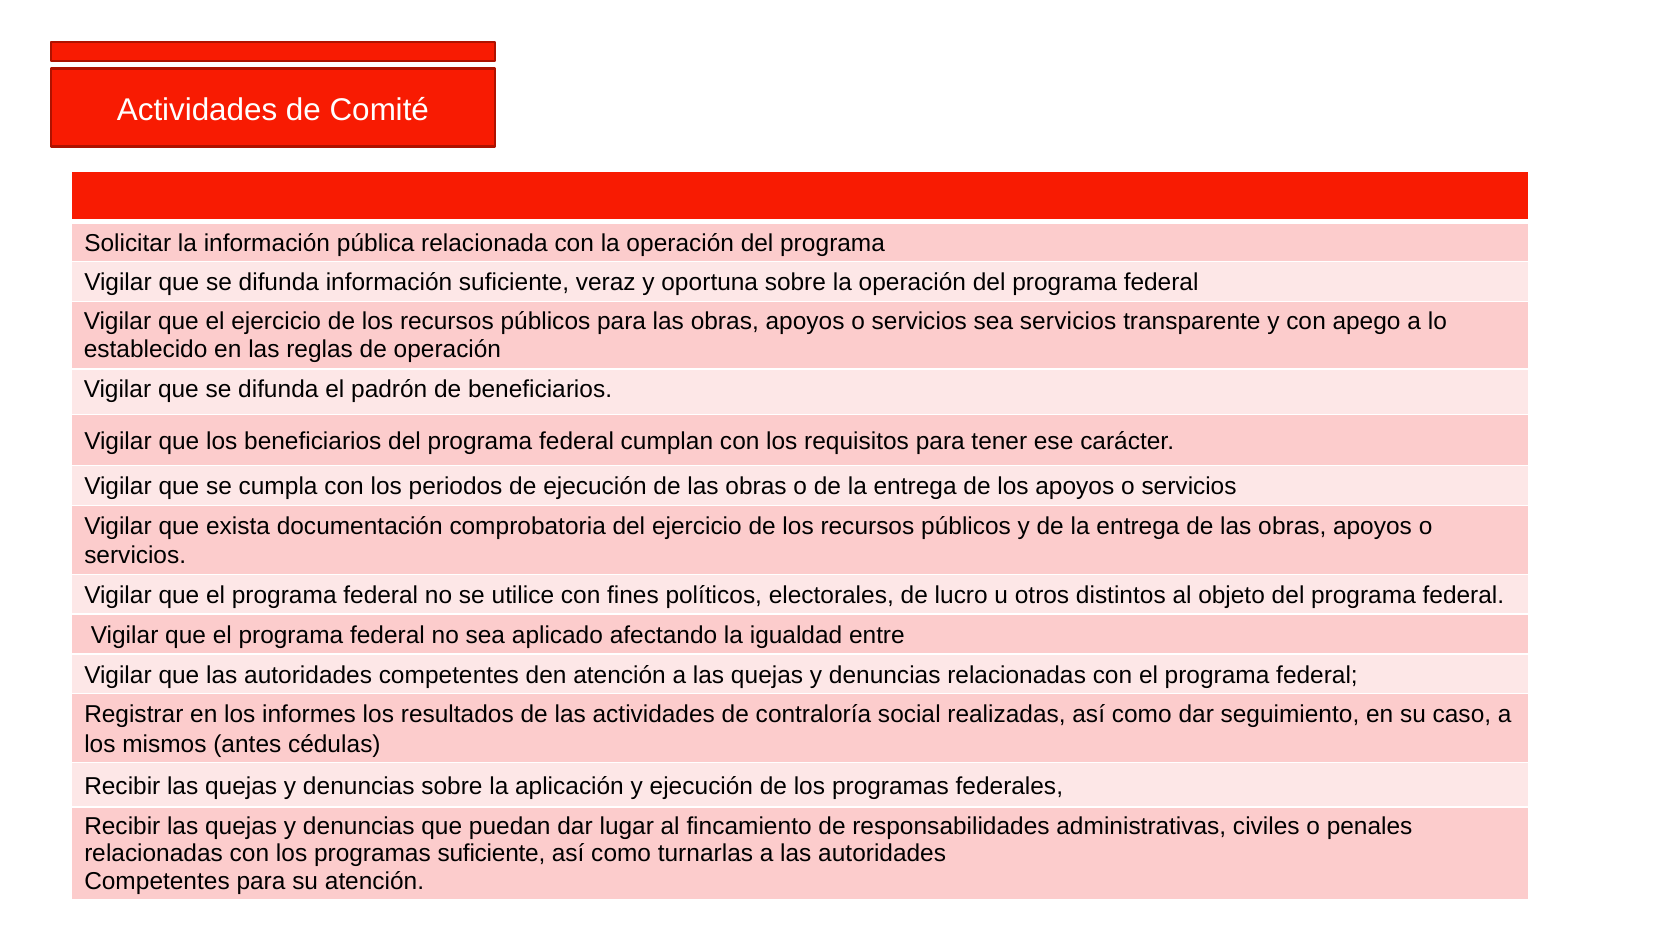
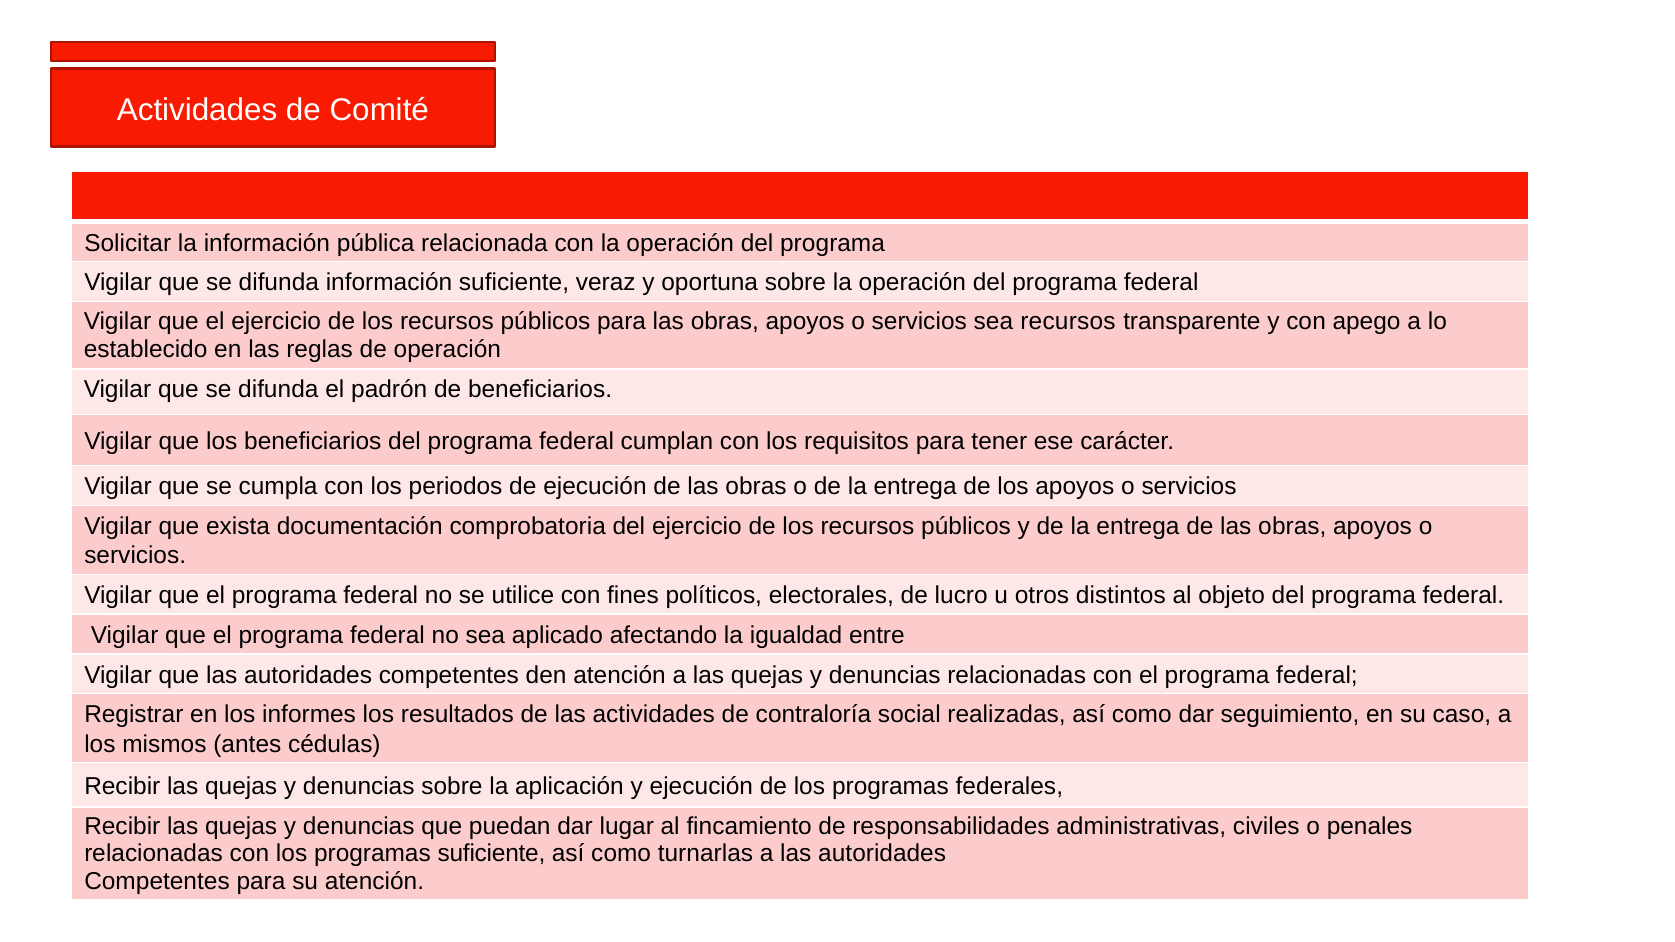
sea servicios: servicios -> recursos (1068, 322)
